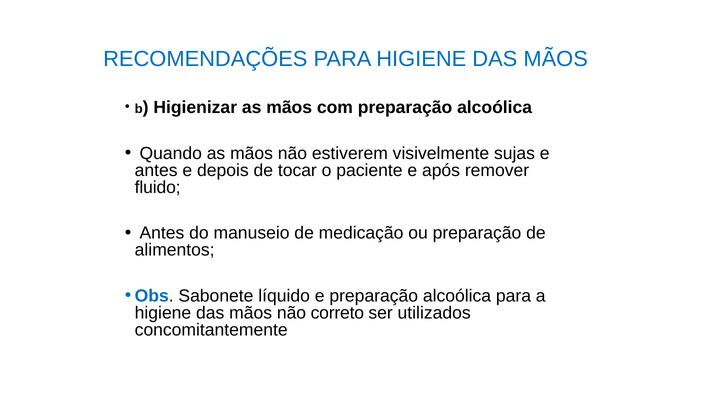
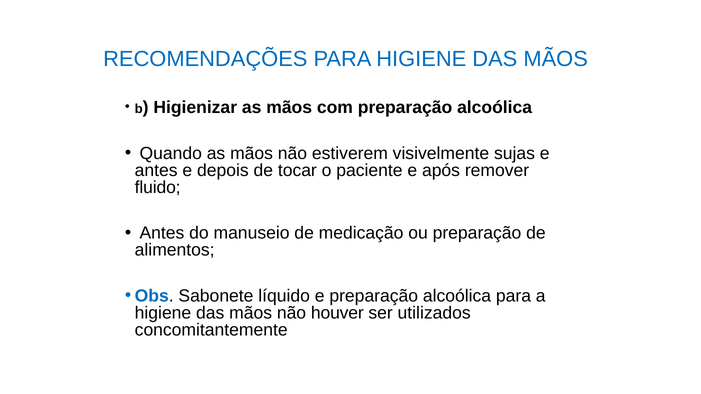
correto: correto -> houver (337, 313)
